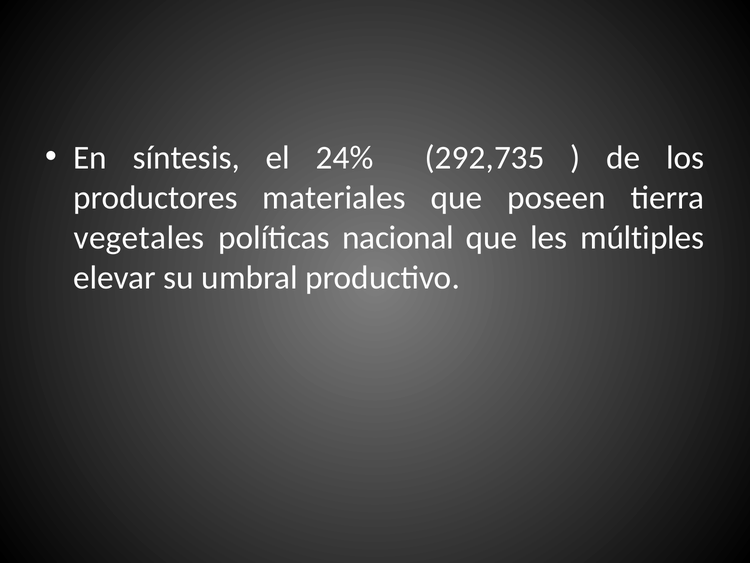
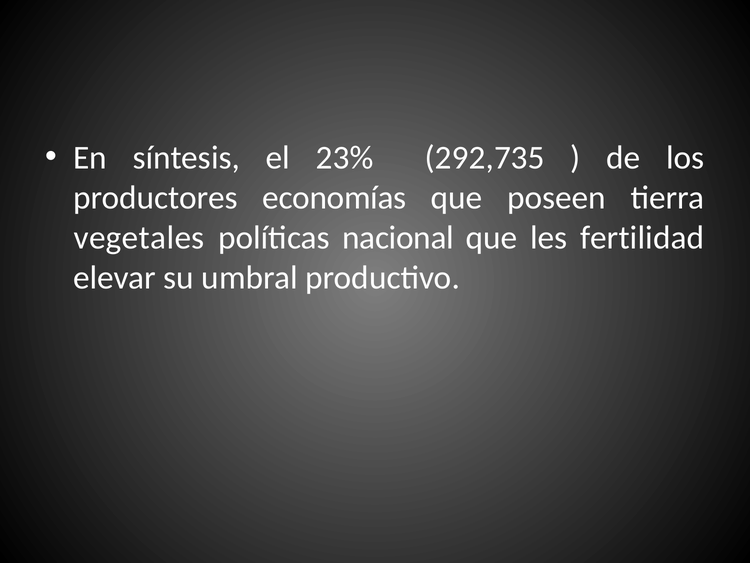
24%: 24% -> 23% (345, 157)
materiales: materiales -> economías (334, 197)
múltiples: múltiples -> fertilidad (642, 237)
